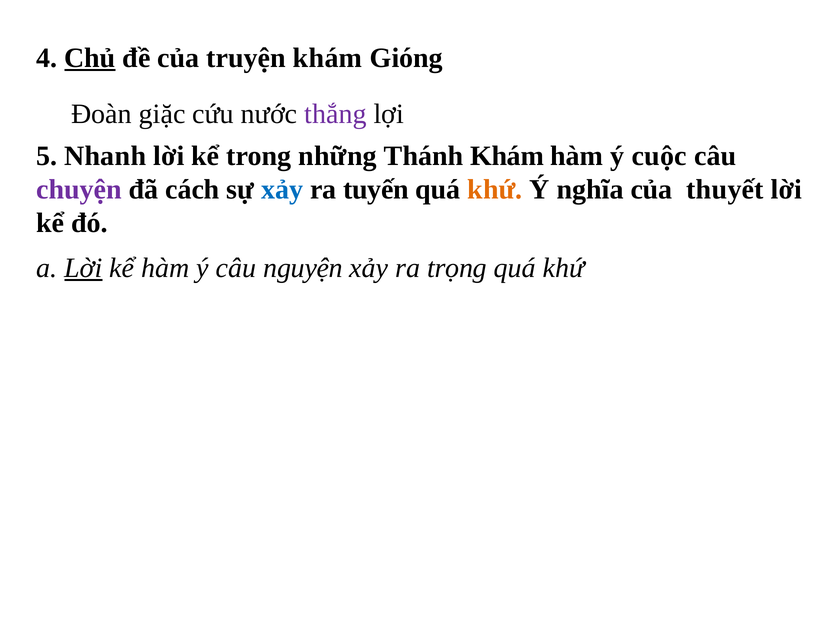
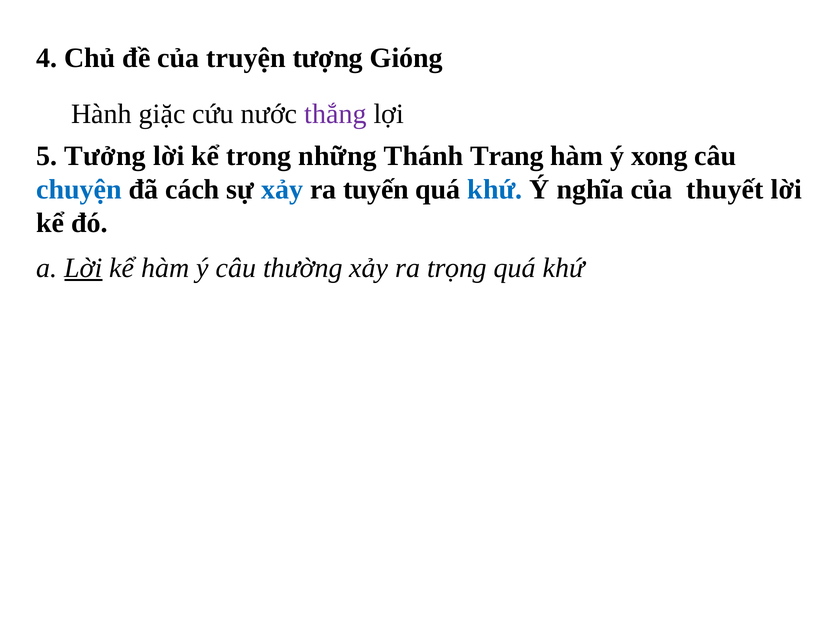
Chủ underline: present -> none (90, 58)
truyện khám: khám -> tượng (328, 58)
Đoàn: Đoàn -> Hành (102, 114)
Nhanh: Nhanh -> Tưởng (105, 156)
Thánh Khám: Khám -> Trang (507, 156)
cuộc: cuộc -> xong (659, 156)
chuyện colour: purple -> blue (79, 189)
khứ colour: orange -> blue (495, 189)
nguyện: nguyện -> thường (303, 268)
